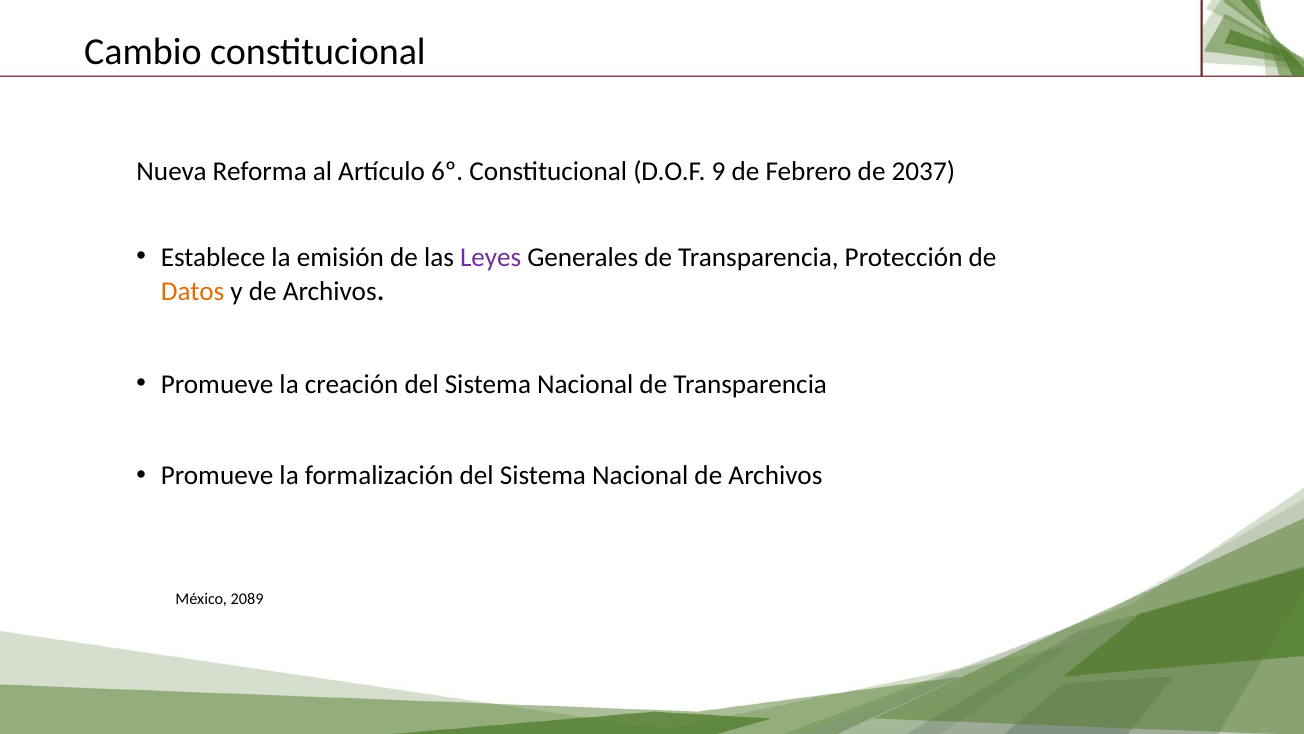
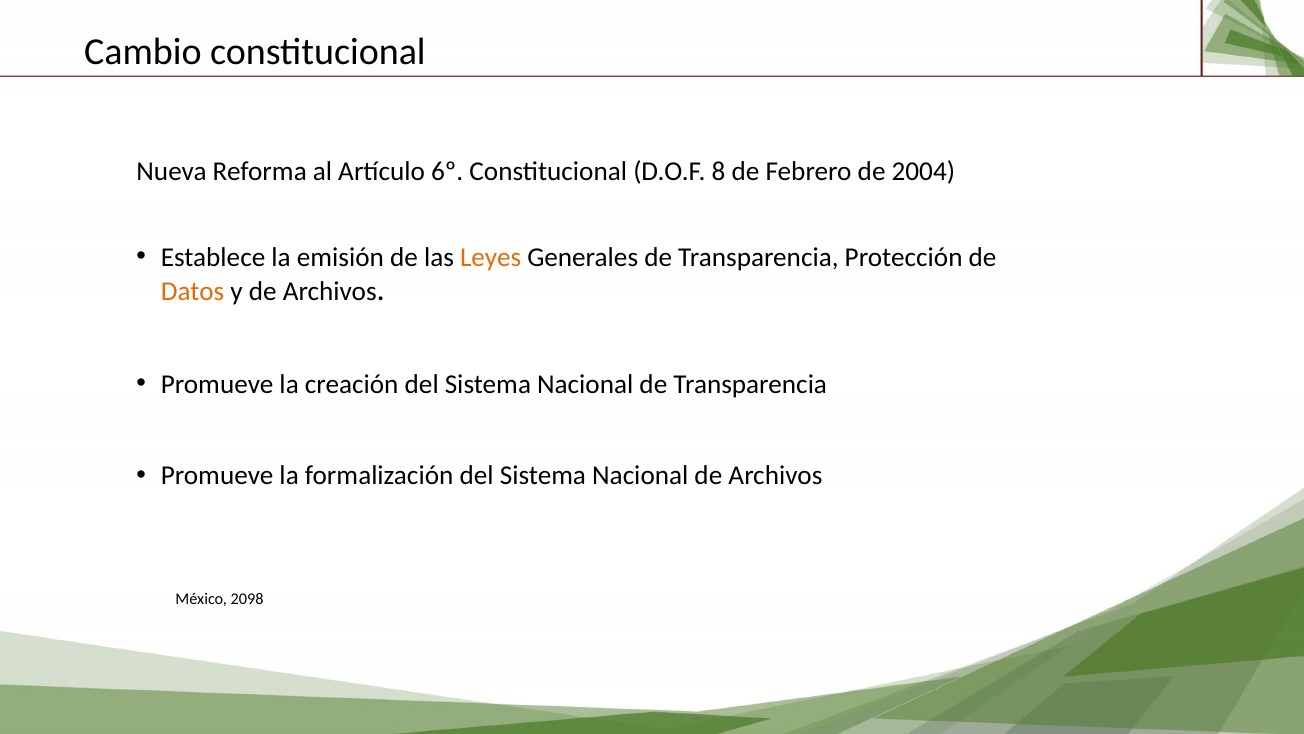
9: 9 -> 8 (719, 171)
2037: 2037 -> 2004 (923, 171)
Leyes colour: purple -> orange (491, 257)
2089: 2089 -> 2098 (247, 599)
